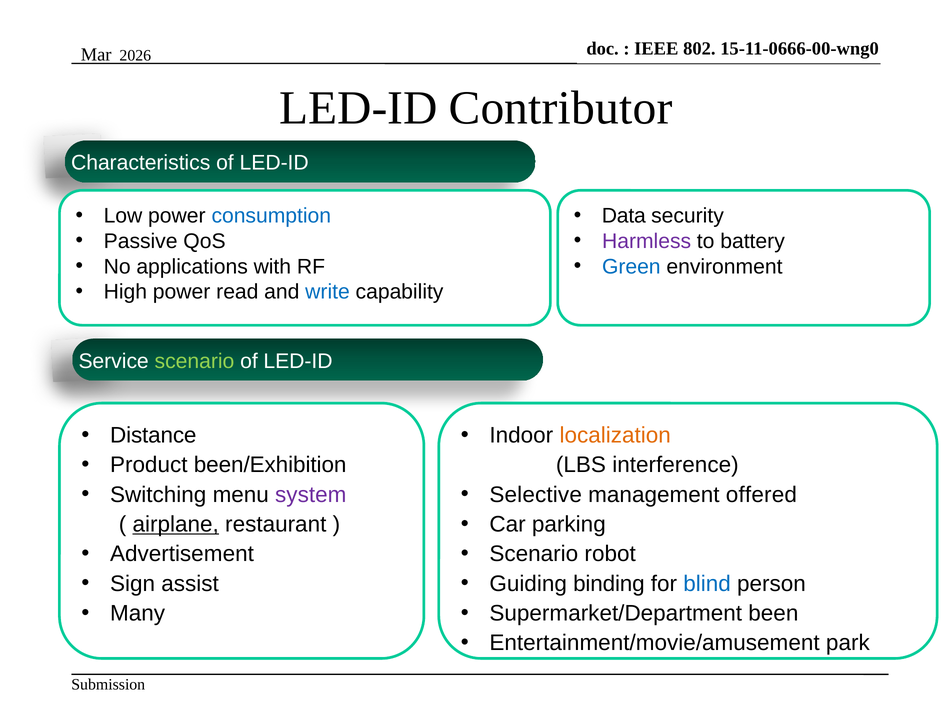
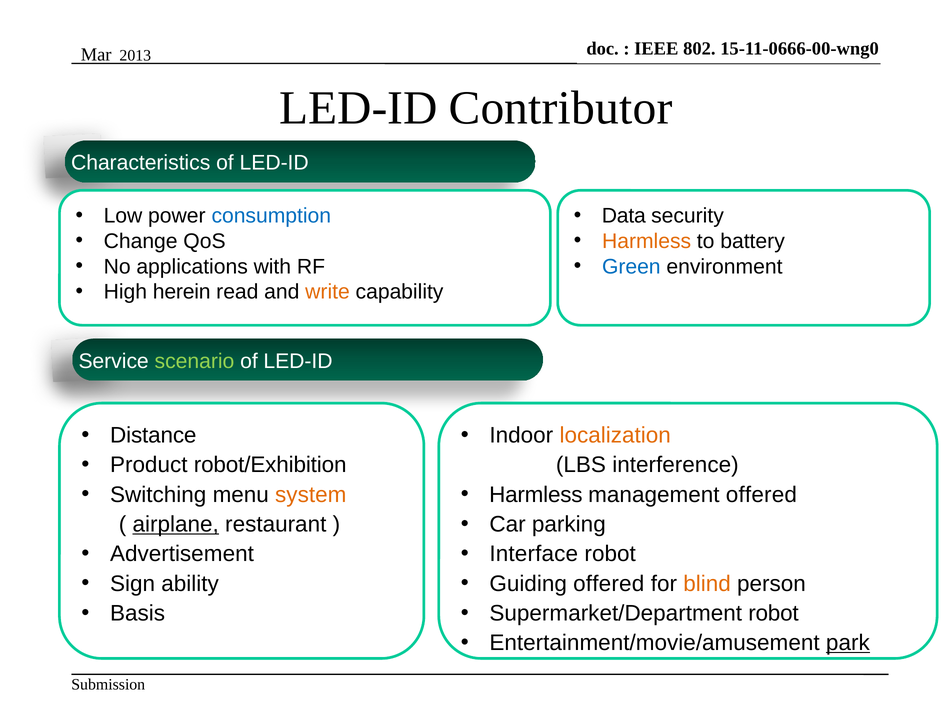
2026: 2026 -> 2013 (135, 55)
Passive: Passive -> Change (141, 241)
Harmless colour: purple -> orange (647, 241)
High power: power -> herein (182, 292)
write colour: blue -> orange (328, 292)
been/Exhibition: been/Exhibition -> robot/Exhibition (270, 465)
system colour: purple -> orange (311, 495)
Selective: Selective -> Harmless (536, 495)
Scenario: Scenario -> Interface (534, 554)
assist: assist -> ability (190, 584)
Guiding binding: binding -> offered (609, 584)
blind colour: blue -> orange (707, 584)
Many: Many -> Basis (138, 613)
Supermarket/Department been: been -> robot (773, 613)
park underline: none -> present (848, 643)
